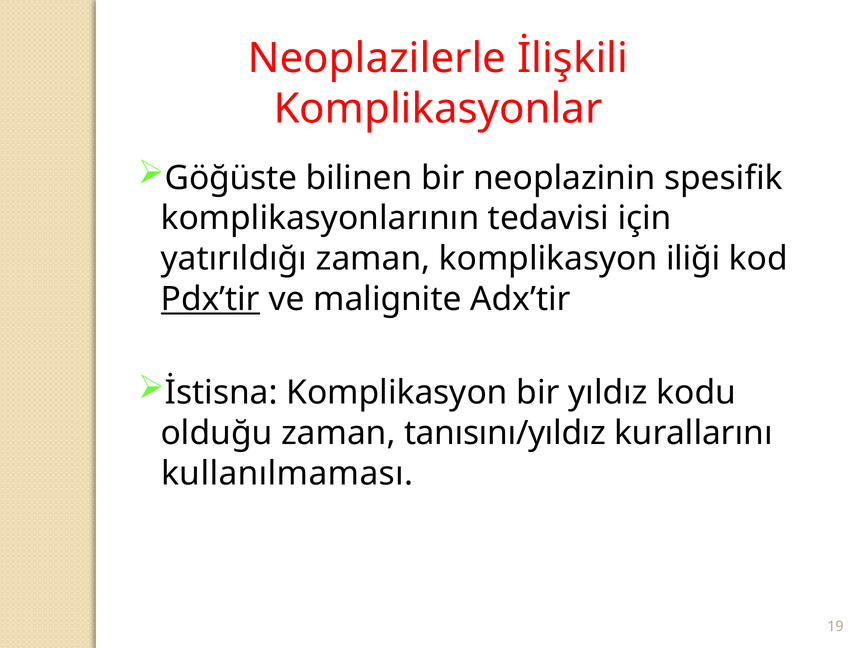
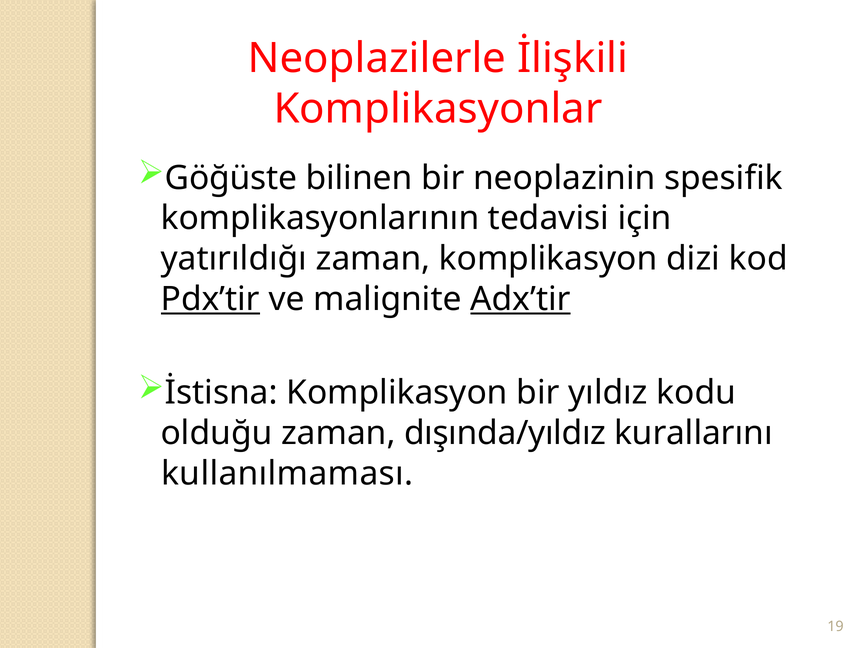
iliği: iliği -> dizi (693, 259)
Adx’tir underline: none -> present (521, 299)
tanısını/yıldız: tanısını/yıldız -> dışında/yıldız (505, 433)
